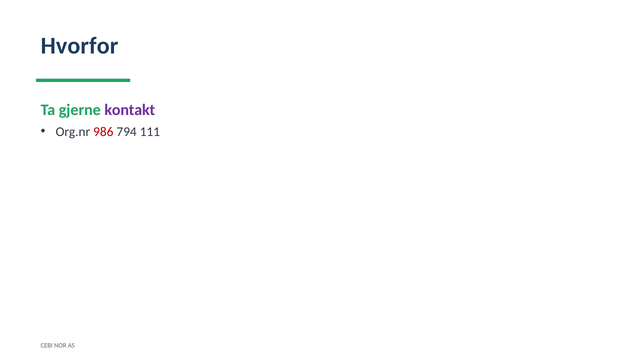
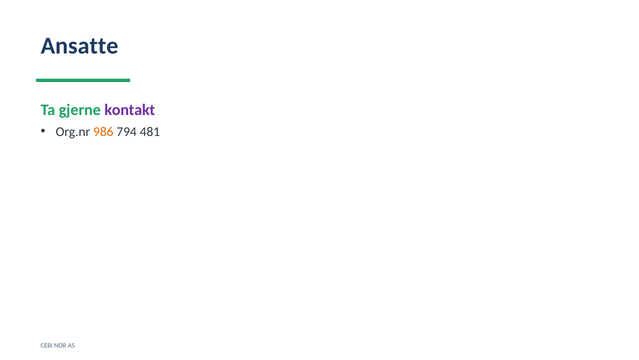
Hvorfor: Hvorfor -> Ansatte (80, 46)
986 colour: red -> orange (103, 131)
111: 111 -> 481 (150, 131)
